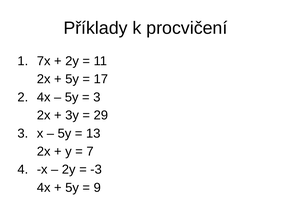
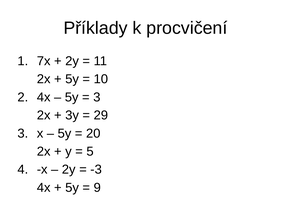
17: 17 -> 10 (101, 79)
13: 13 -> 20 (93, 133)
7: 7 -> 5 (90, 152)
